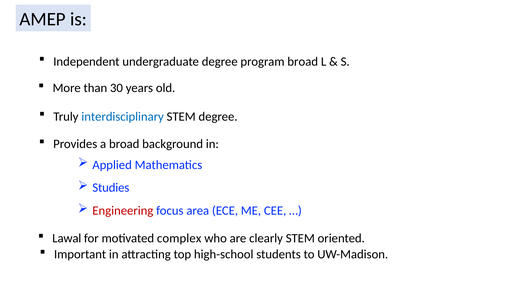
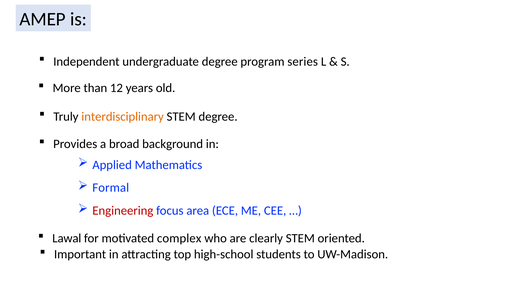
program broad: broad -> series (303, 61)
30: 30 -> 12 (116, 88)
interdisciplinary colour: blue -> orange (123, 116)
Studies: Studies -> Formal (111, 188)
